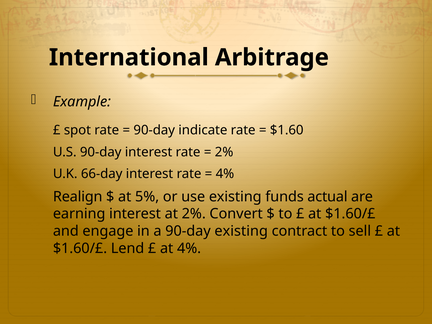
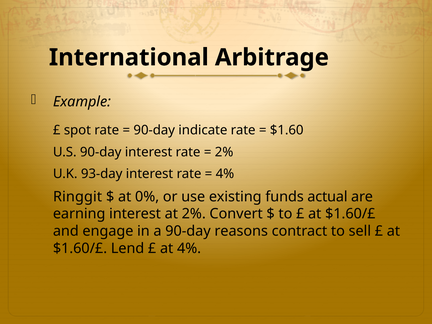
66-day: 66-day -> 93-day (102, 174)
Realign: Realign -> Ringgit (78, 197)
5%: 5% -> 0% (147, 197)
90-day existing: existing -> reasons (241, 231)
